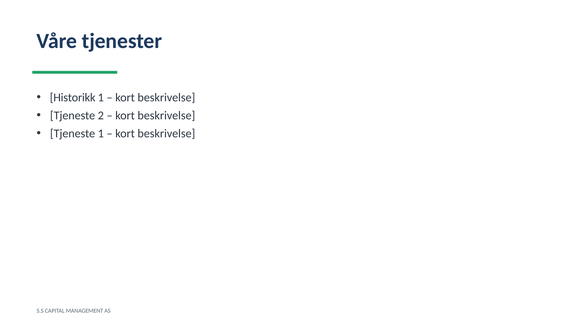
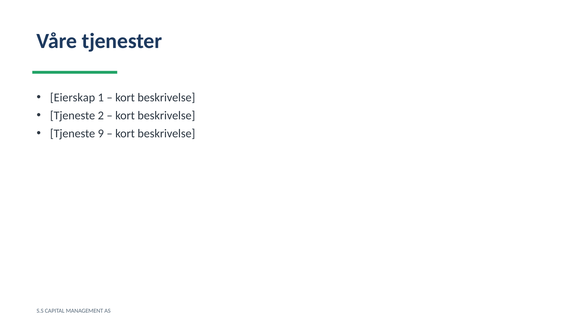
Historikk: Historikk -> Eierskap (73, 97)
Tjeneste 1: 1 -> 9 (101, 133)
